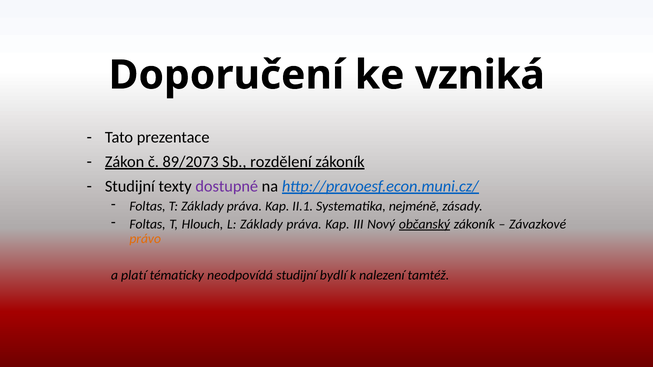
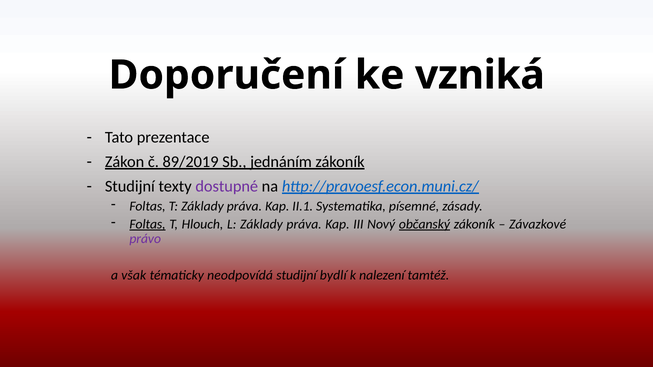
89/2073: 89/2073 -> 89/2019 (191, 162)
rozdělení: rozdělení -> jednáním (281, 162)
nejméně: nejméně -> písemné (414, 206)
Foltas underline: none -> present (148, 224)
právo colour: orange -> purple (145, 239)
platí: platí -> však (134, 275)
